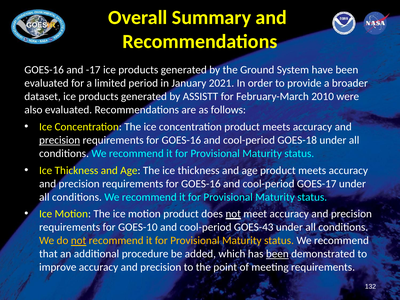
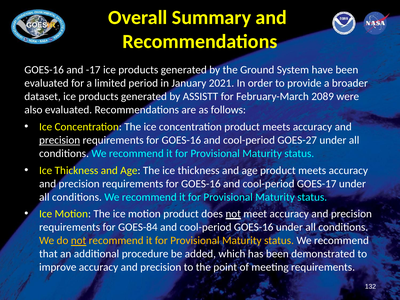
2010: 2010 -> 2089 (323, 97)
GOES-18: GOES-18 -> GOES-27 (297, 140)
GOES-10: GOES-10 -> GOES-84 (138, 227)
cool-period GOES-43: GOES-43 -> GOES-16 (254, 227)
been underline: present -> none (277, 254)
